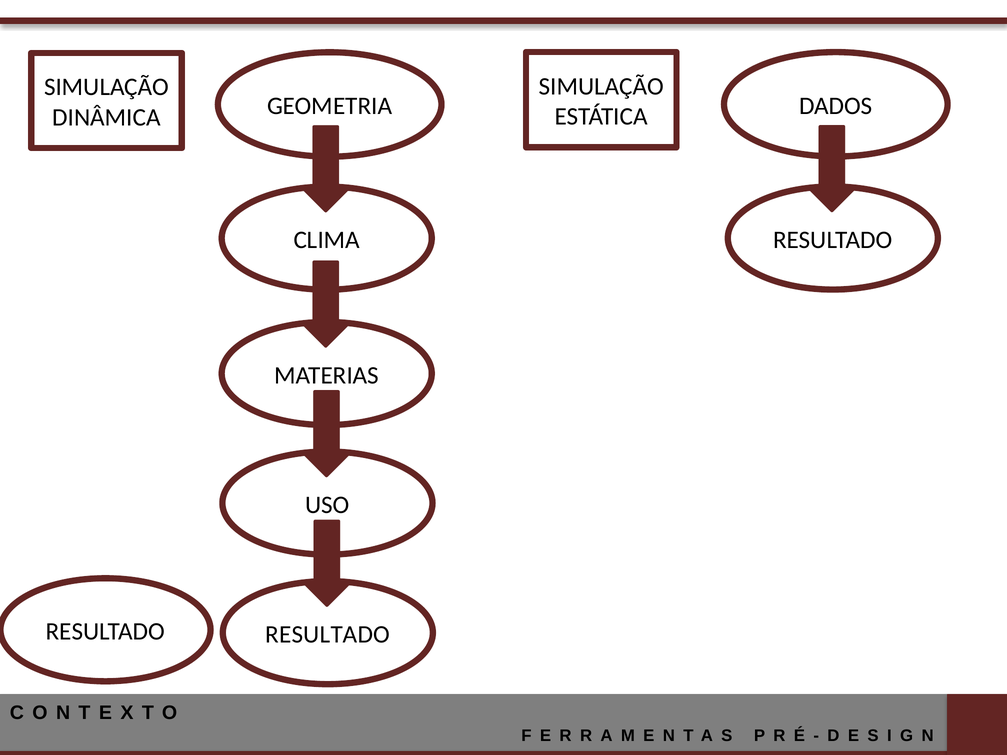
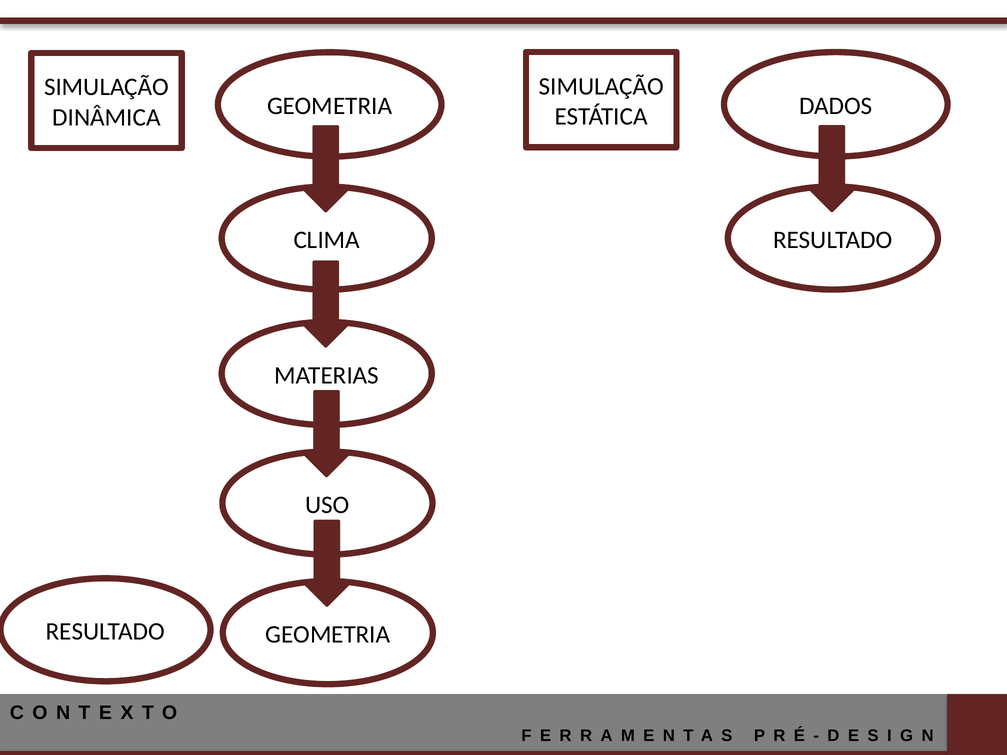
RESULTADO: RESULTADO -> GEOMETRIA (328, 635)
